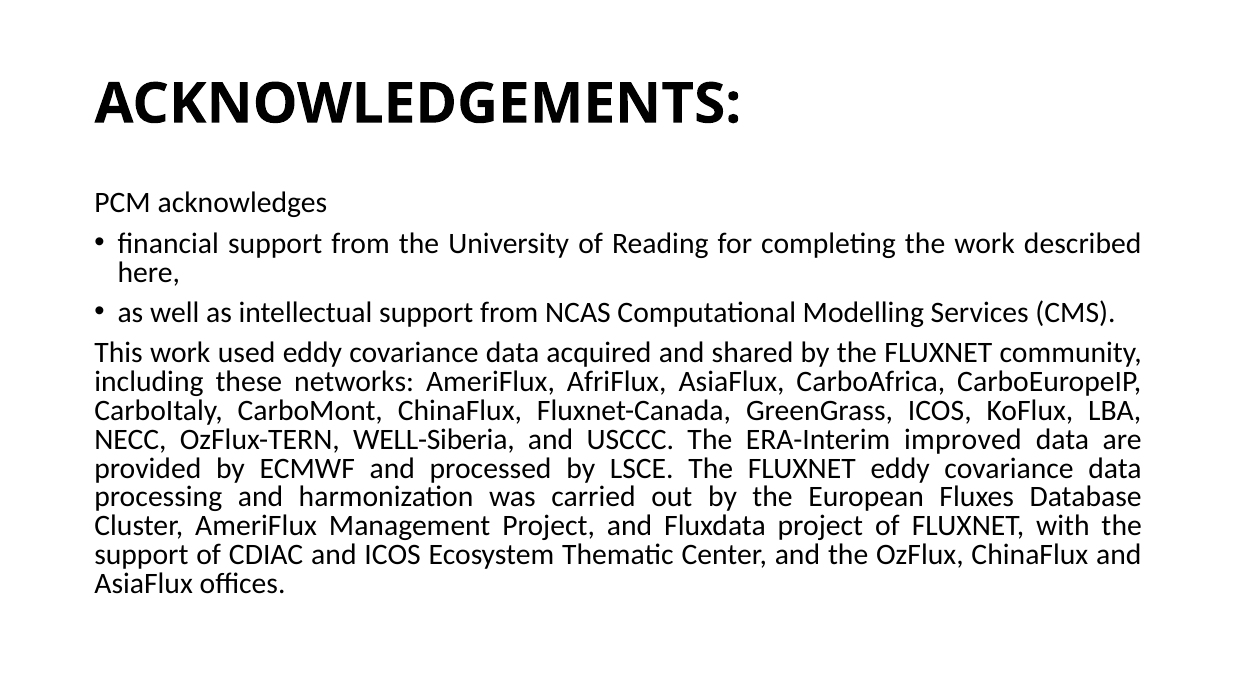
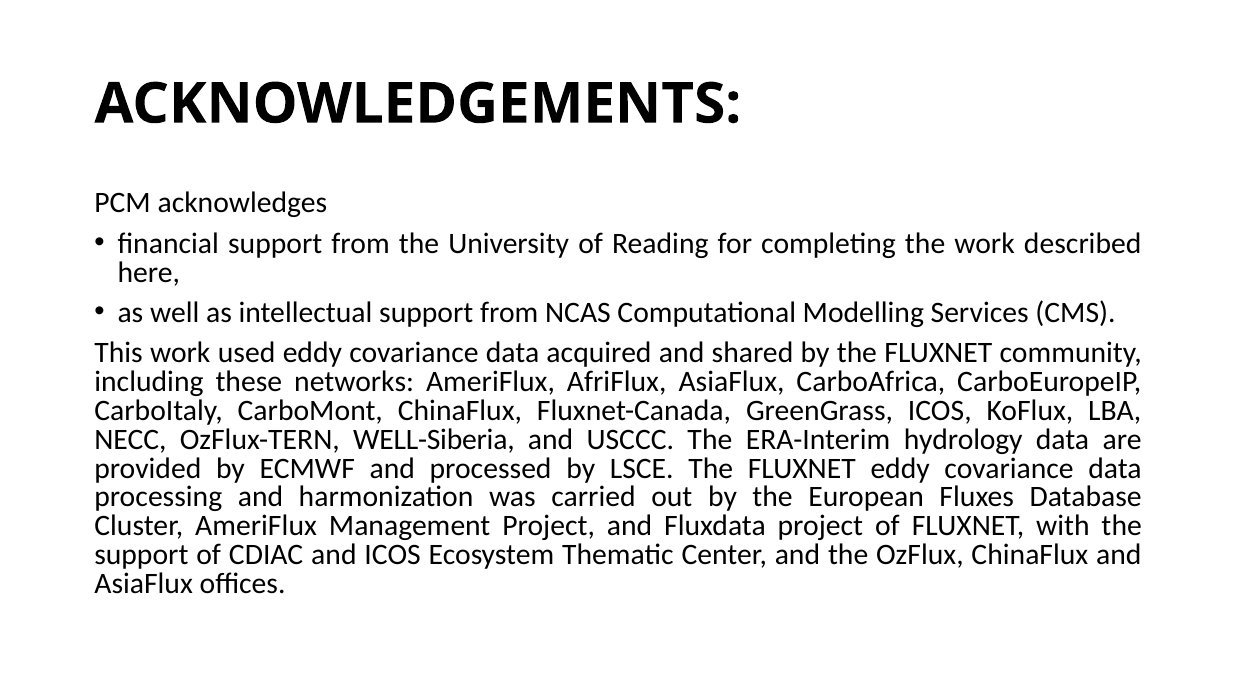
improved: improved -> hydrology (963, 440)
